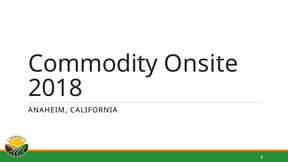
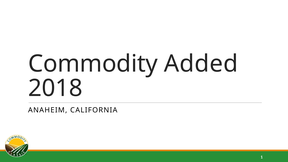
Onsite: Onsite -> Added (201, 64)
